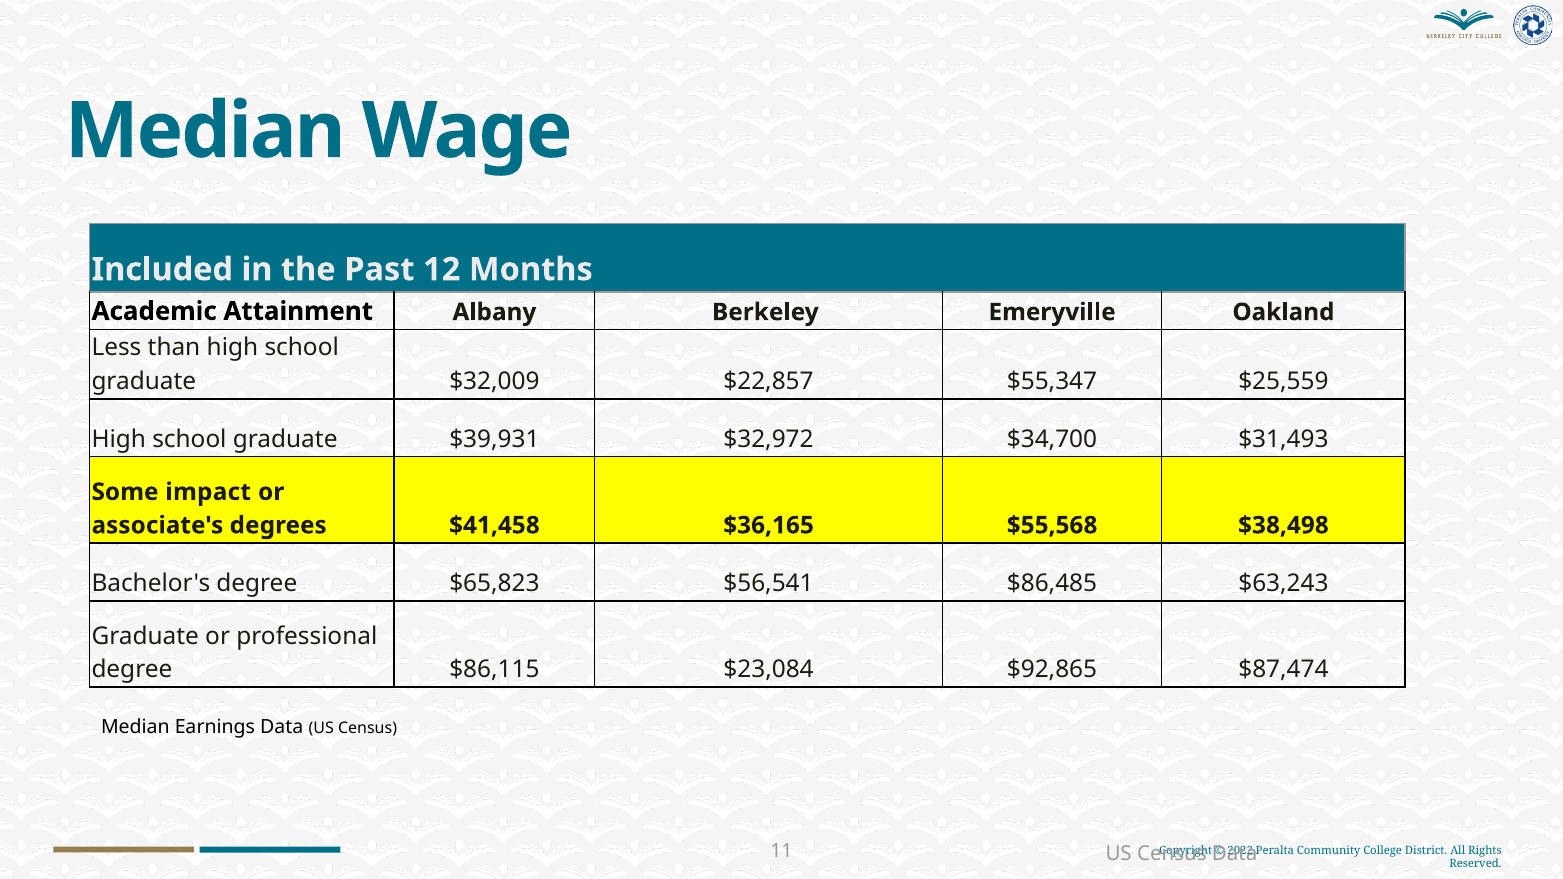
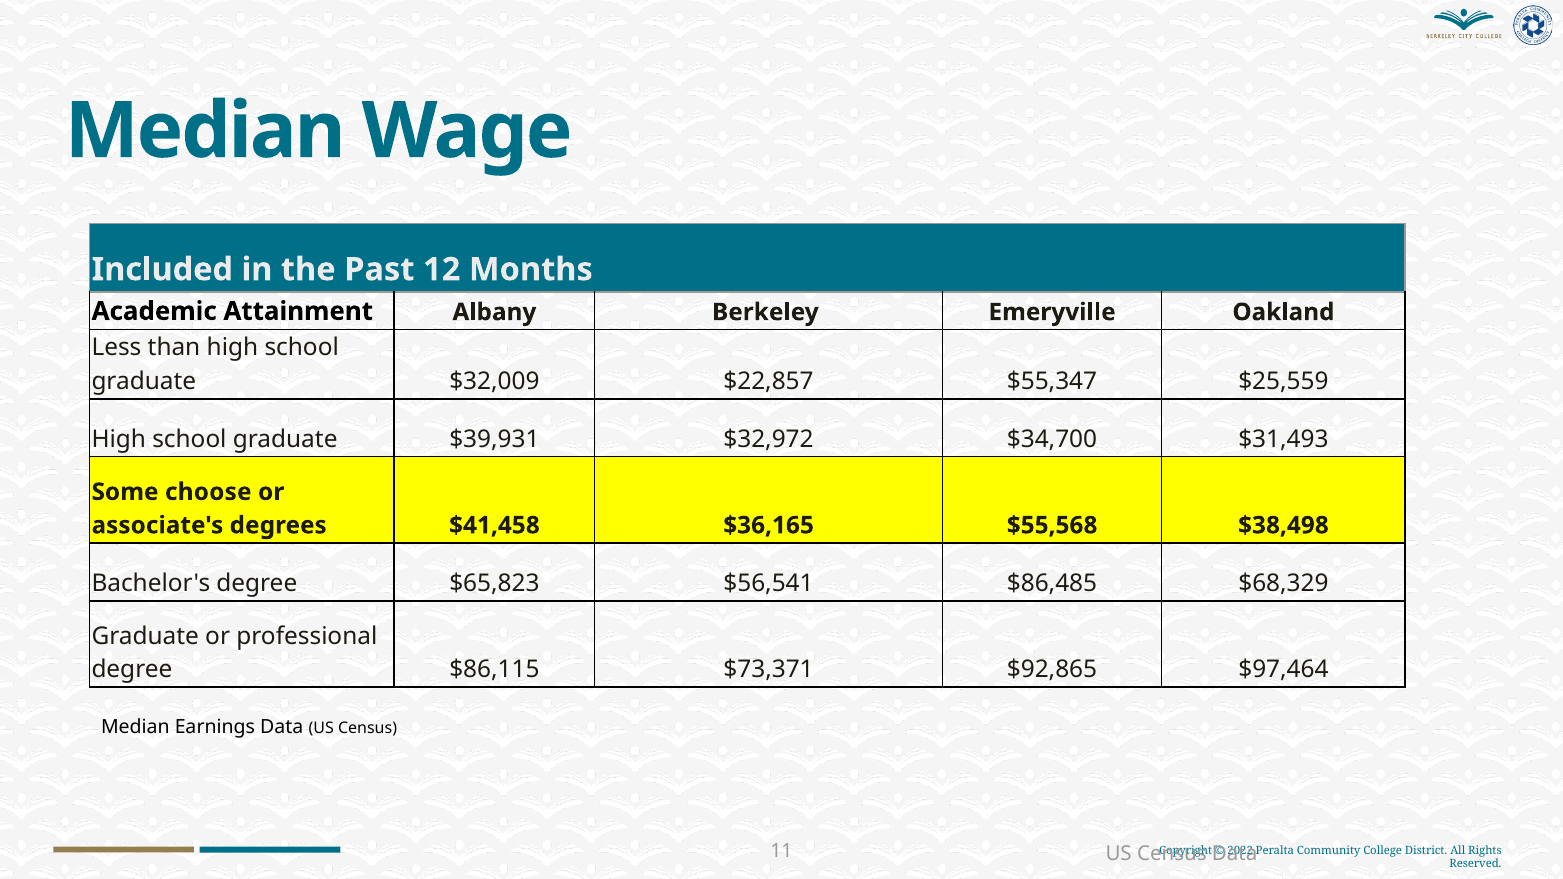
impact: impact -> choose (208, 492)
$63,243: $63,243 -> $68,329 (1283, 583)
$23,084: $23,084 -> $73,371 (769, 670)
$87,474: $87,474 -> $97,464 (1283, 670)
